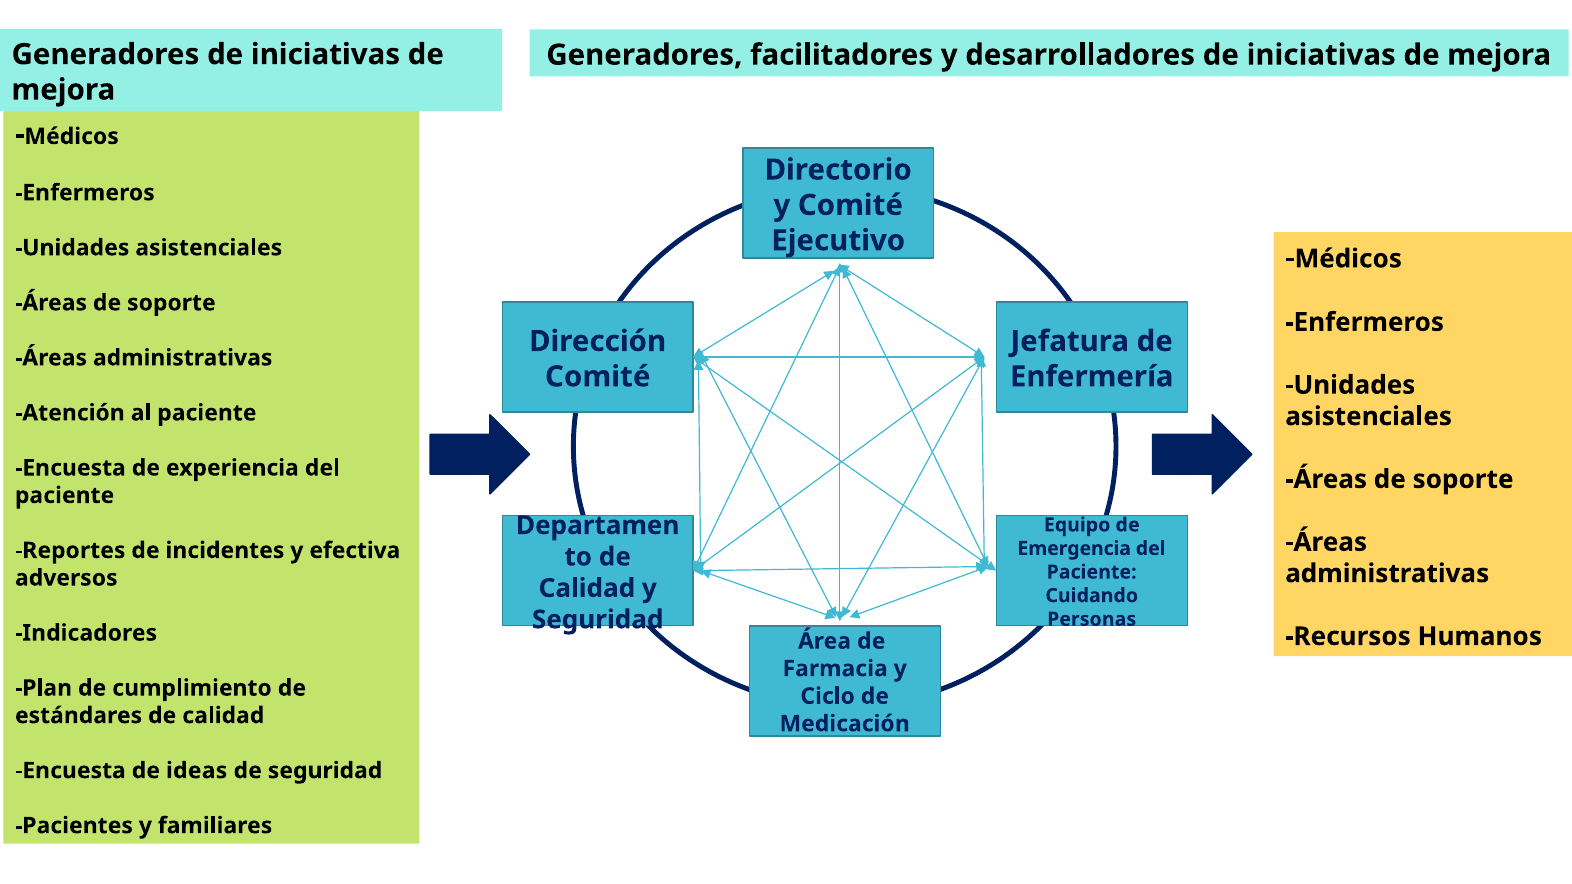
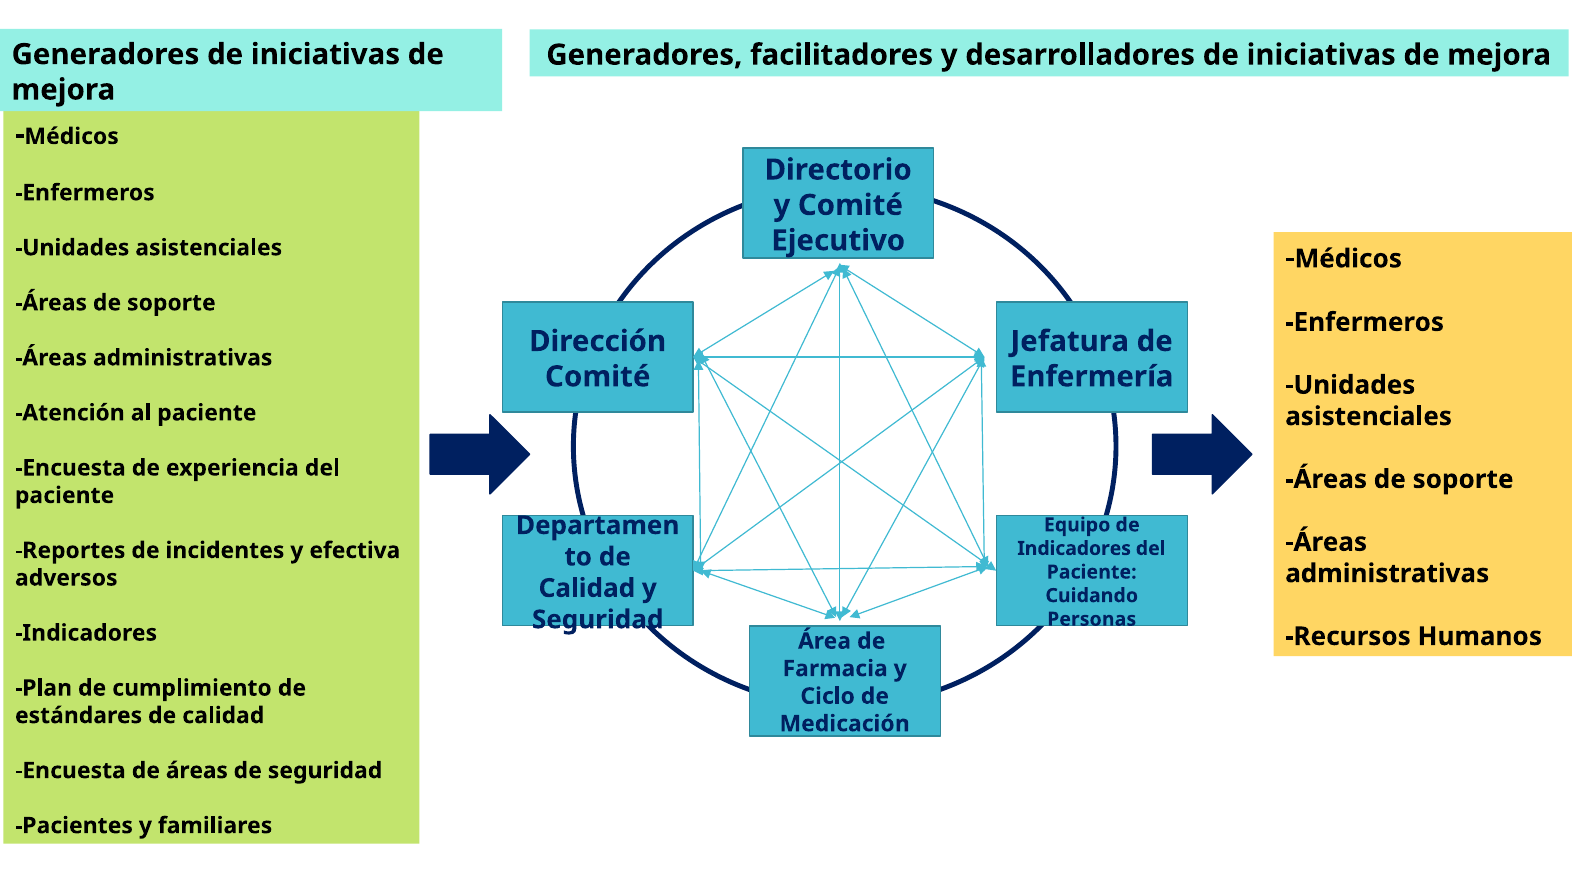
Emergencia: Emergencia -> Indicadores (1074, 549)
de ideas: ideas -> áreas (197, 771)
